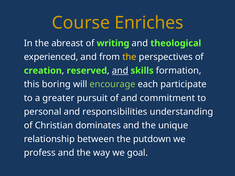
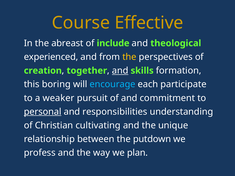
Enriches: Enriches -> Effective (149, 23)
writing: writing -> include (113, 43)
reserved: reserved -> together (87, 71)
encourage colour: light green -> light blue (113, 84)
greater: greater -> weaker (59, 98)
personal underline: none -> present (43, 112)
dominates: dominates -> cultivating (98, 126)
goal: goal -> plan (138, 153)
